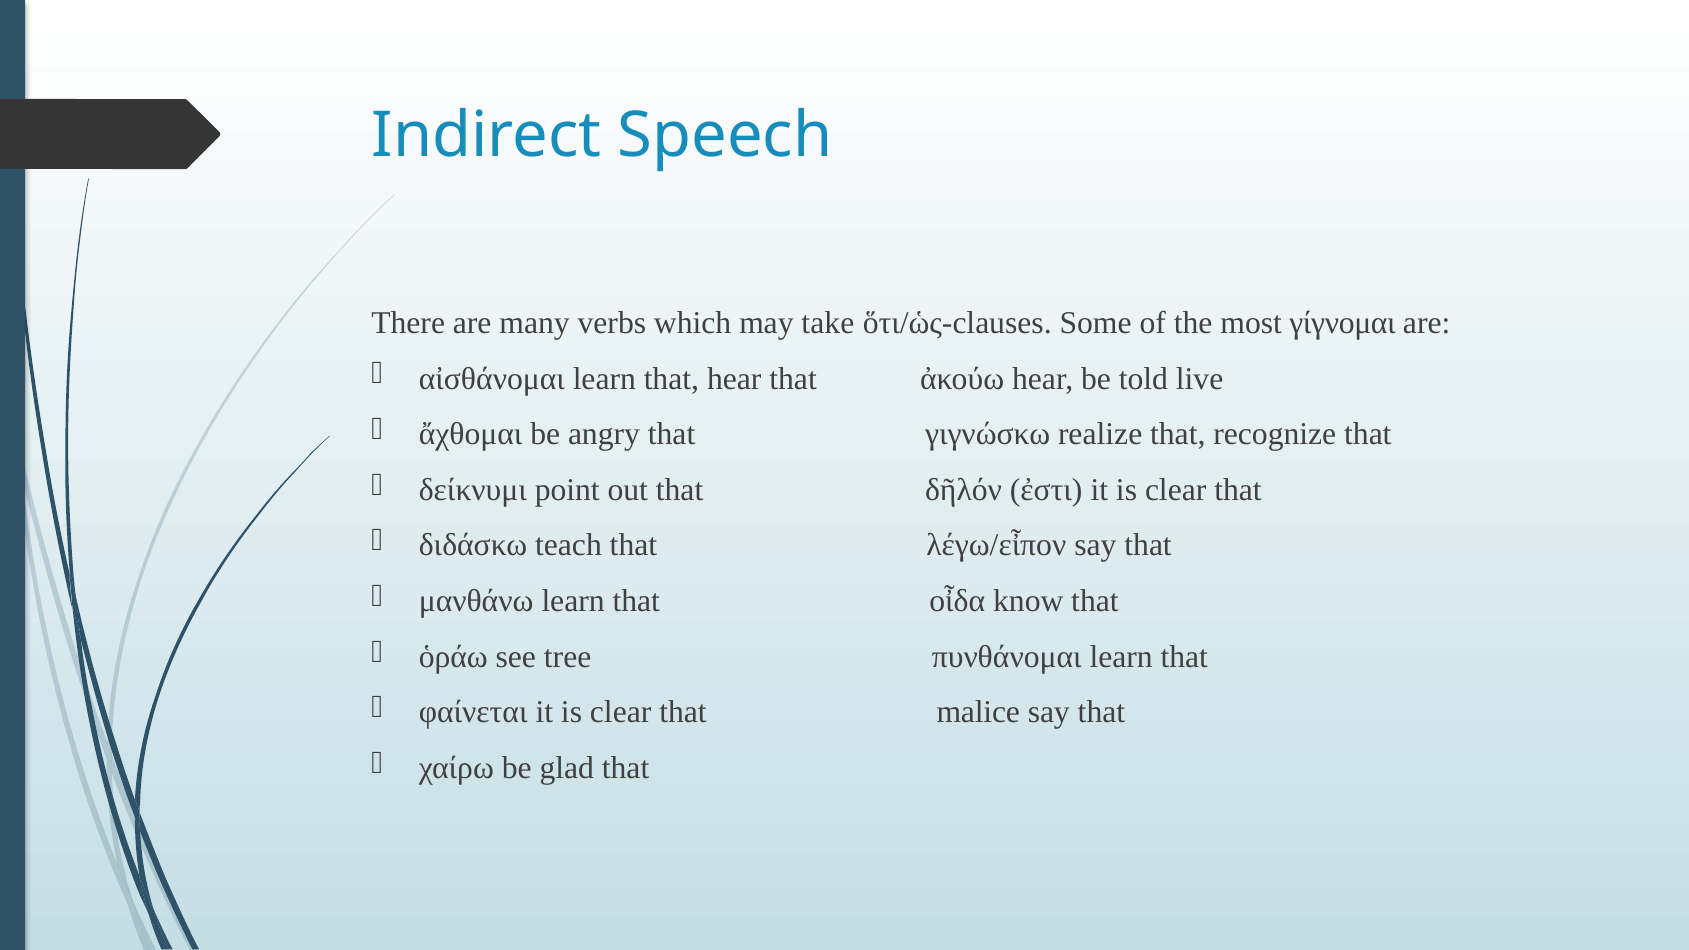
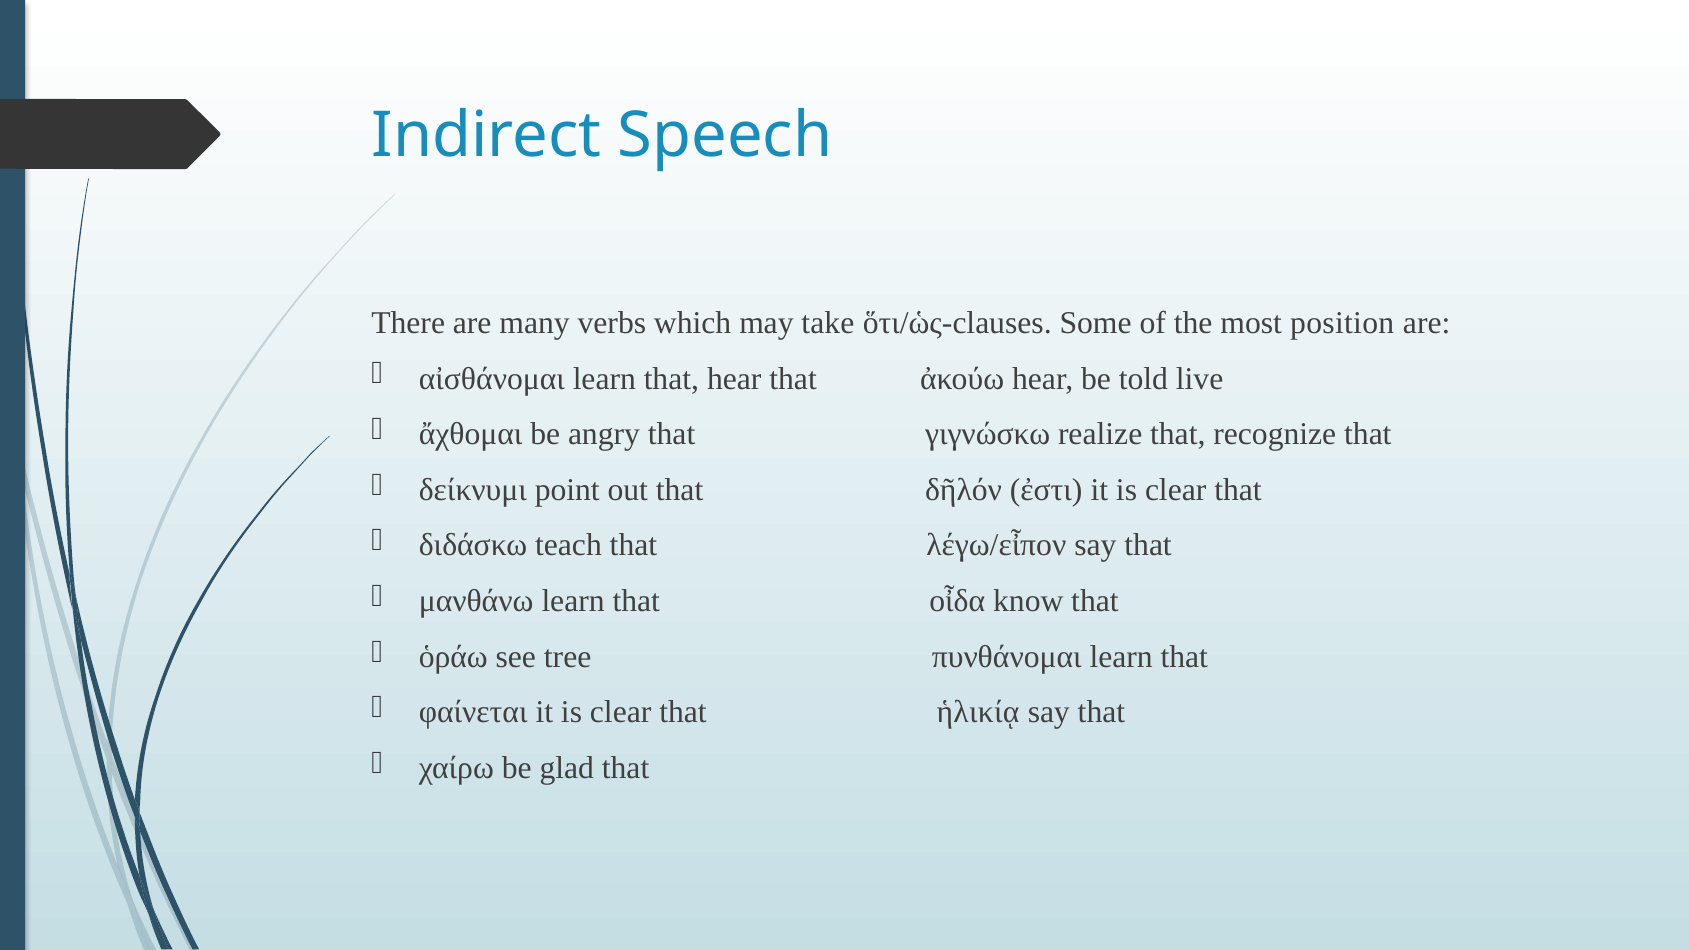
γίγνομαι: γίγνομαι -> position (1342, 323)
malice: malice -> ἡλικίᾳ (978, 712)
